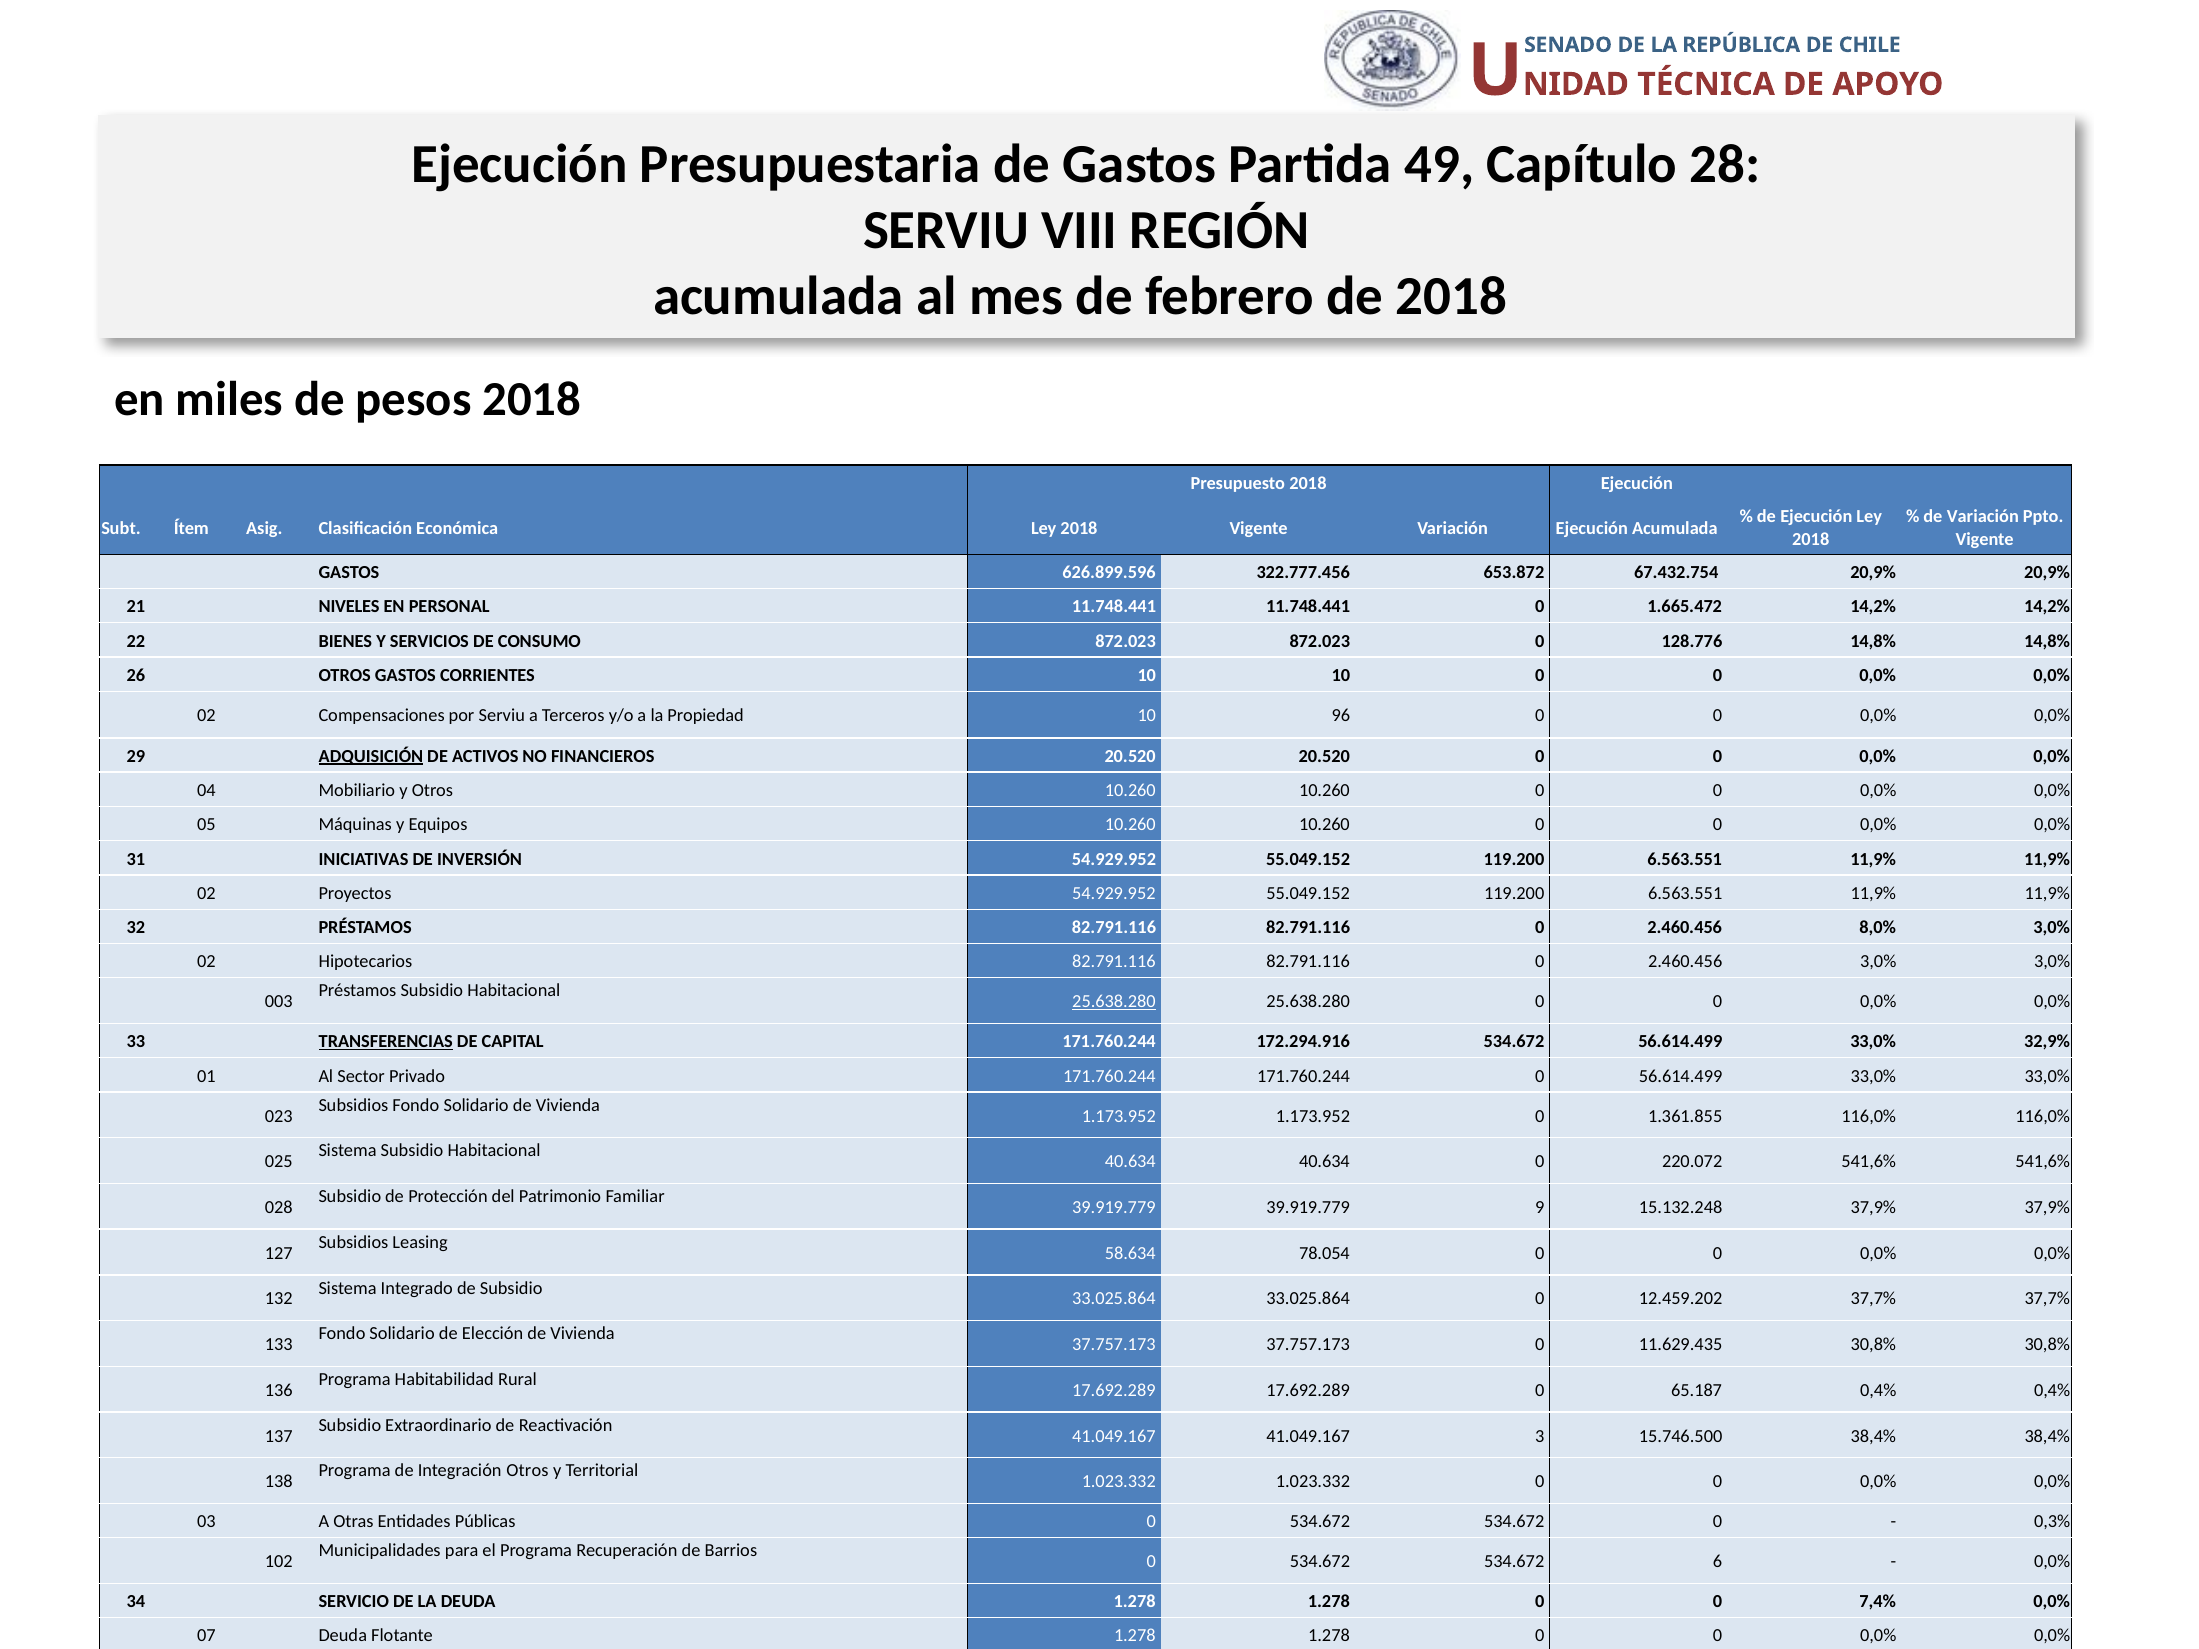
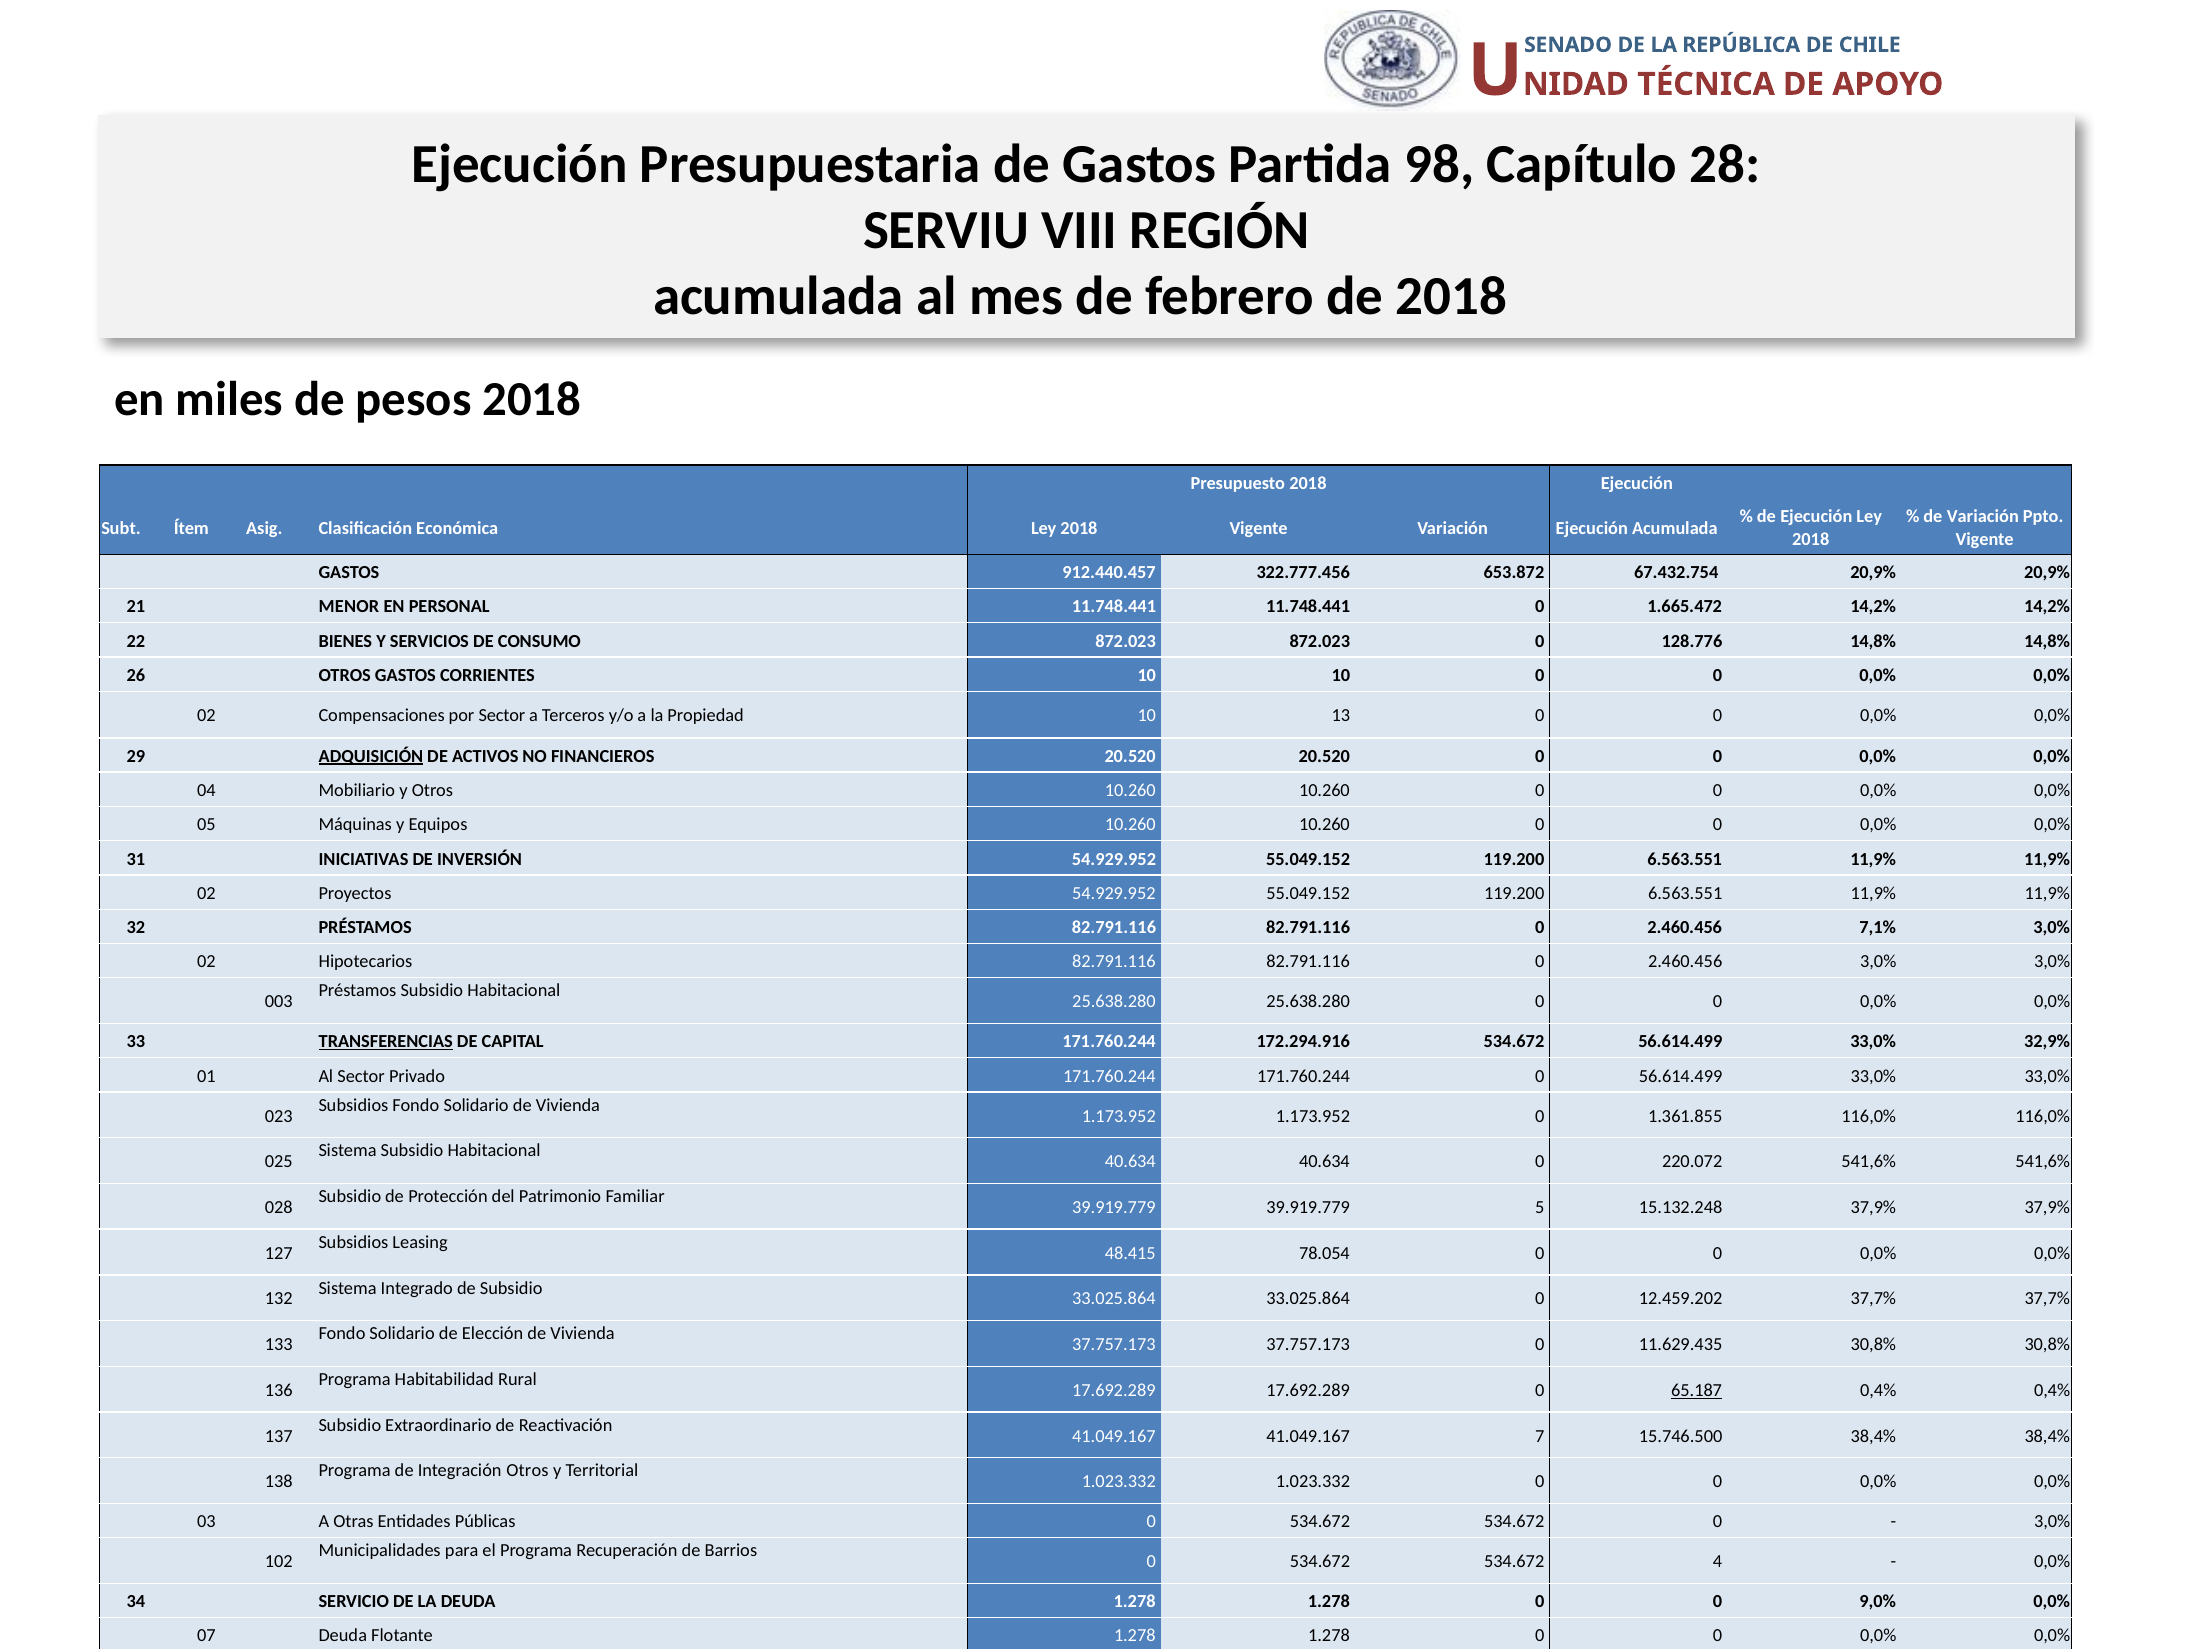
49: 49 -> 98 (1439, 164)
626.899.596: 626.899.596 -> 912.440.457 (1109, 573)
NIVELES: NIVELES -> MENOR (349, 607)
por Serviu: Serviu -> Sector (502, 716)
96: 96 -> 13 (1341, 716)
8,0%: 8,0% -> 7,1% (1878, 928)
25.638.280 underline: present -> none (1114, 1002)
9: 9 -> 5 (1540, 1208)
58.634: 58.634 -> 48.415 (1130, 1253)
65.187 underline: none -> present (1697, 1390)
3: 3 -> 7 (1540, 1436)
0,3%: 0,3% -> 3,0% (2052, 1522)
6: 6 -> 4 (1718, 1562)
7,4%: 7,4% -> 9,0% (1878, 1602)
